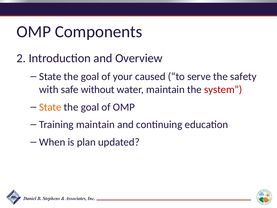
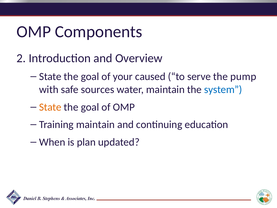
safety: safety -> pump (243, 76)
without: without -> sources (98, 89)
system colour: red -> blue (223, 89)
